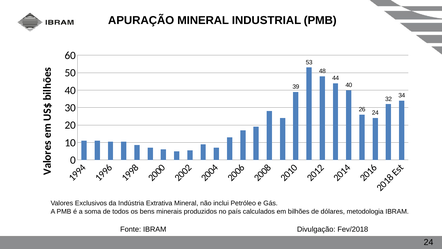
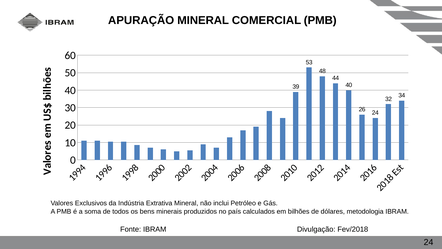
INDUSTRIAL: INDUSTRIAL -> COMERCIAL (266, 20)
